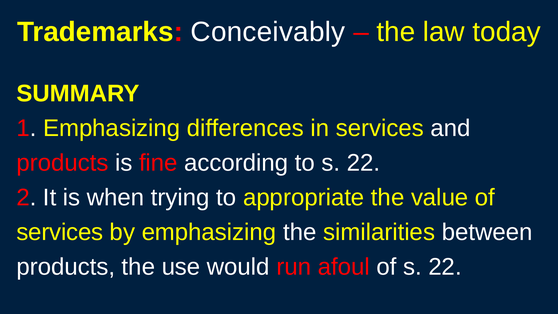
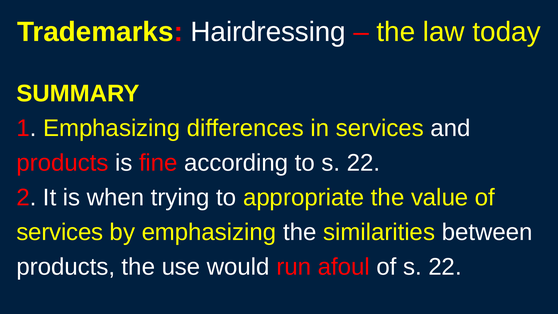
Conceivably: Conceivably -> Hairdressing (268, 32)
